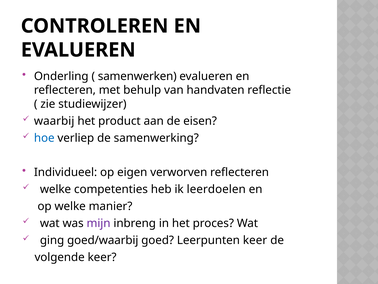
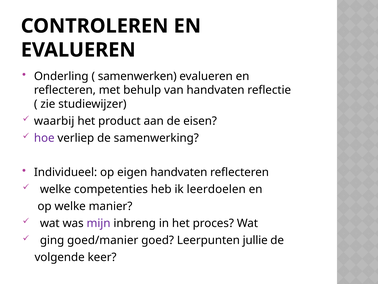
hoe colour: blue -> purple (44, 138)
eigen verworven: verworven -> handvaten (179, 172)
goed/waarbij: goed/waarbij -> goed/manier (103, 240)
Leerpunten keer: keer -> jullie (255, 240)
